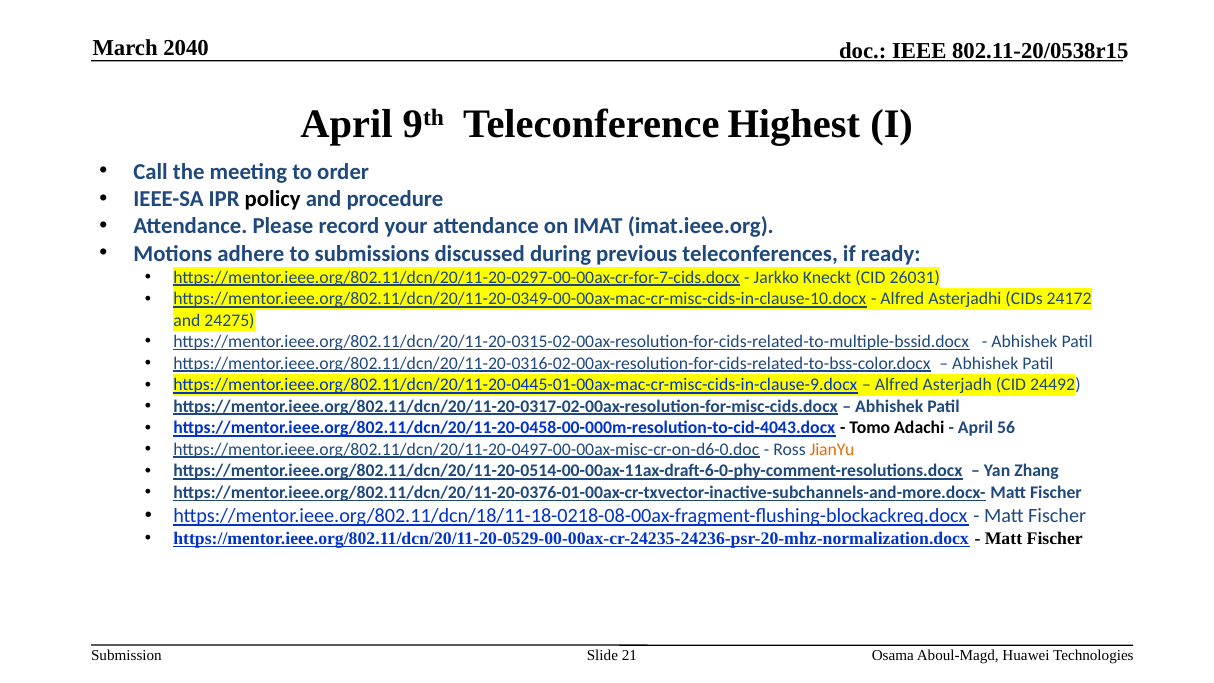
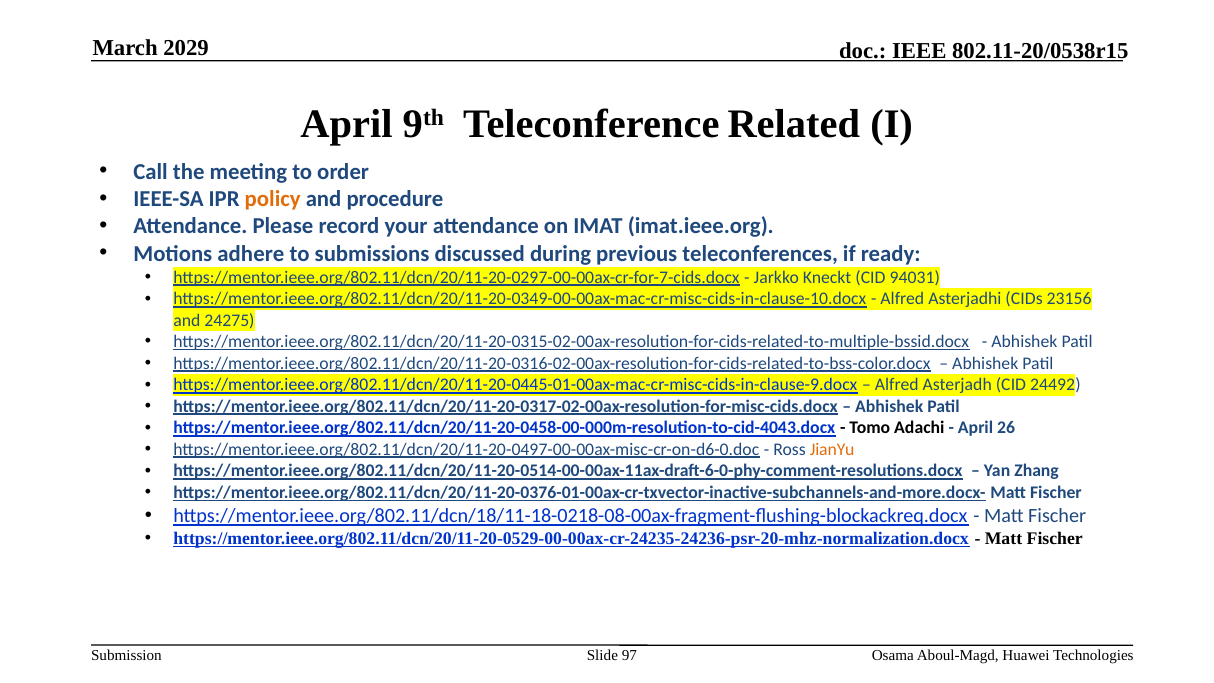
2040: 2040 -> 2029 (186, 48)
Highest: Highest -> Related (794, 124)
policy colour: black -> orange (273, 199)
26031: 26031 -> 94031 (915, 277)
24172: 24172 -> 23156 (1069, 299)
56: 56 -> 26 (1006, 428)
21: 21 -> 97 (629, 655)
